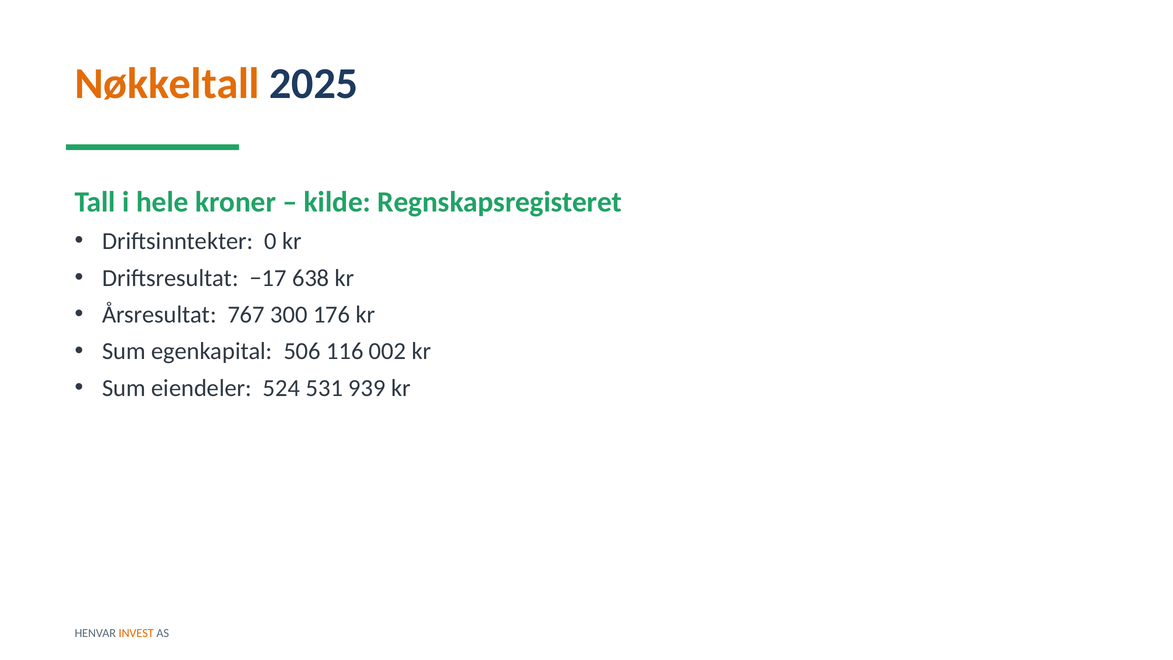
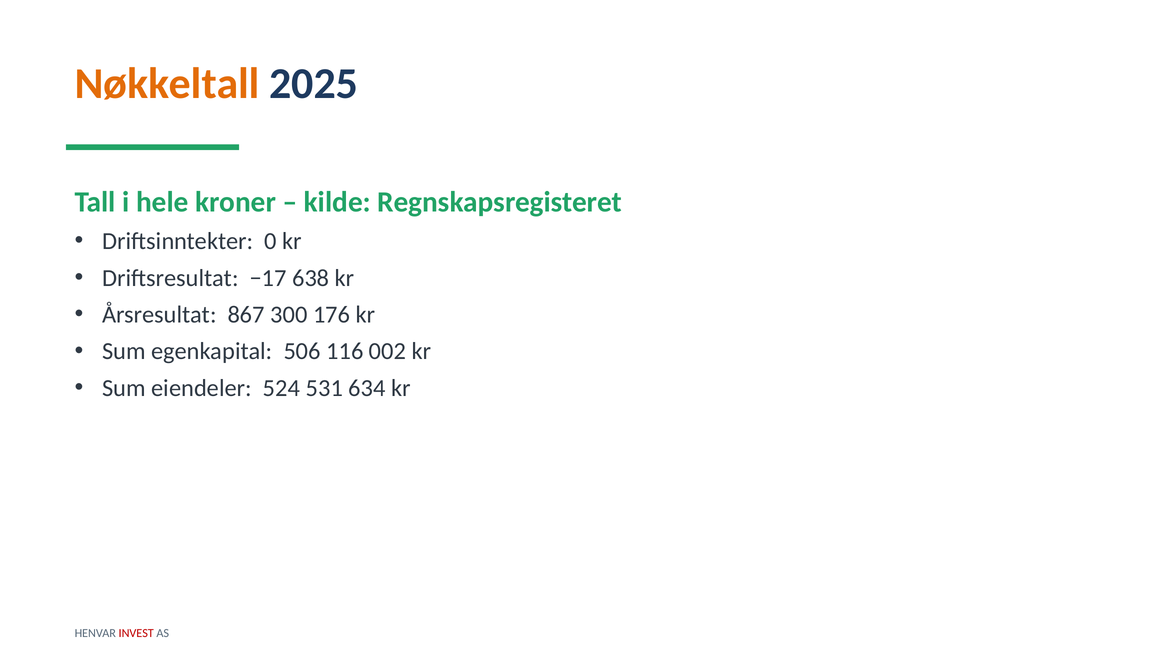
767: 767 -> 867 (246, 315)
939: 939 -> 634 (367, 388)
INVEST colour: orange -> red (136, 633)
